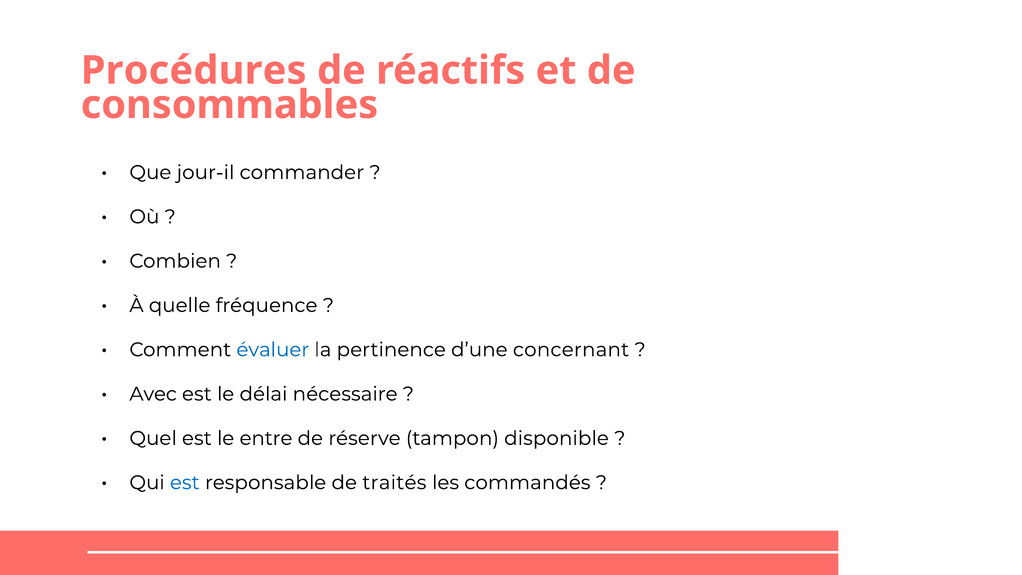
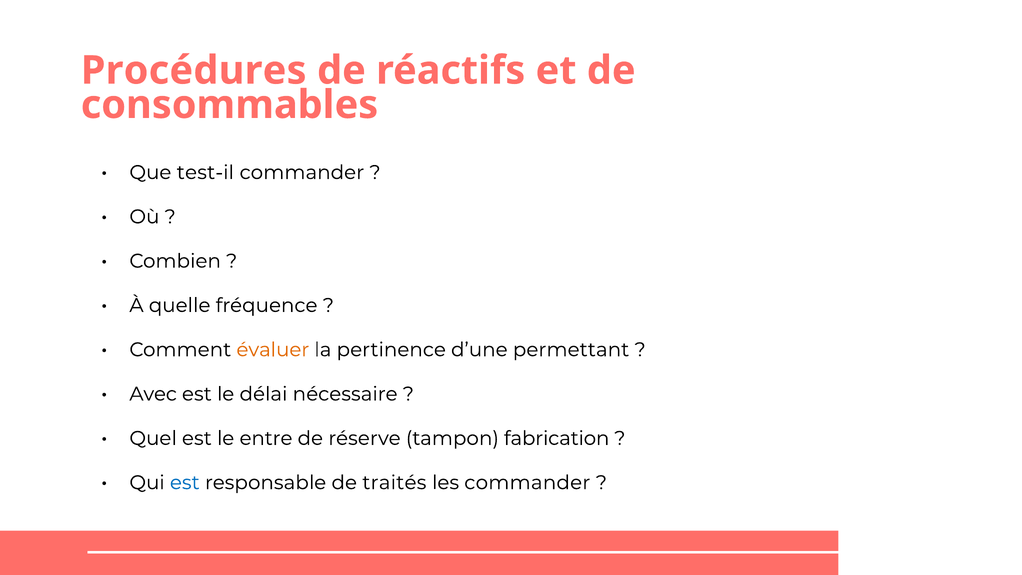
jour-il: jour-il -> test-il (205, 172)
évaluer colour: blue -> orange (273, 350)
concernant: concernant -> permettant (571, 350)
disponible: disponible -> fabrication (557, 438)
les commandés: commandés -> commander (527, 483)
